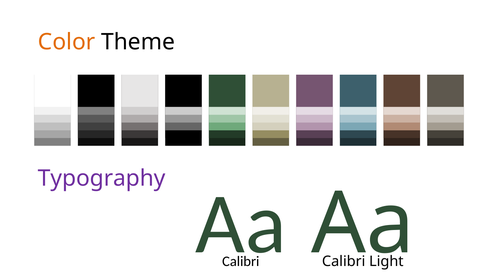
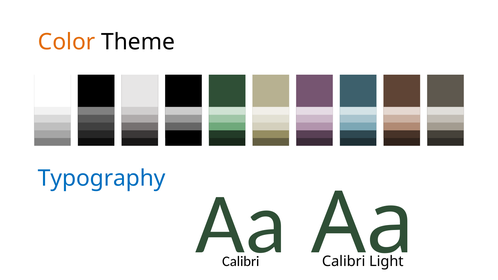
Typography colour: purple -> blue (102, 178)
